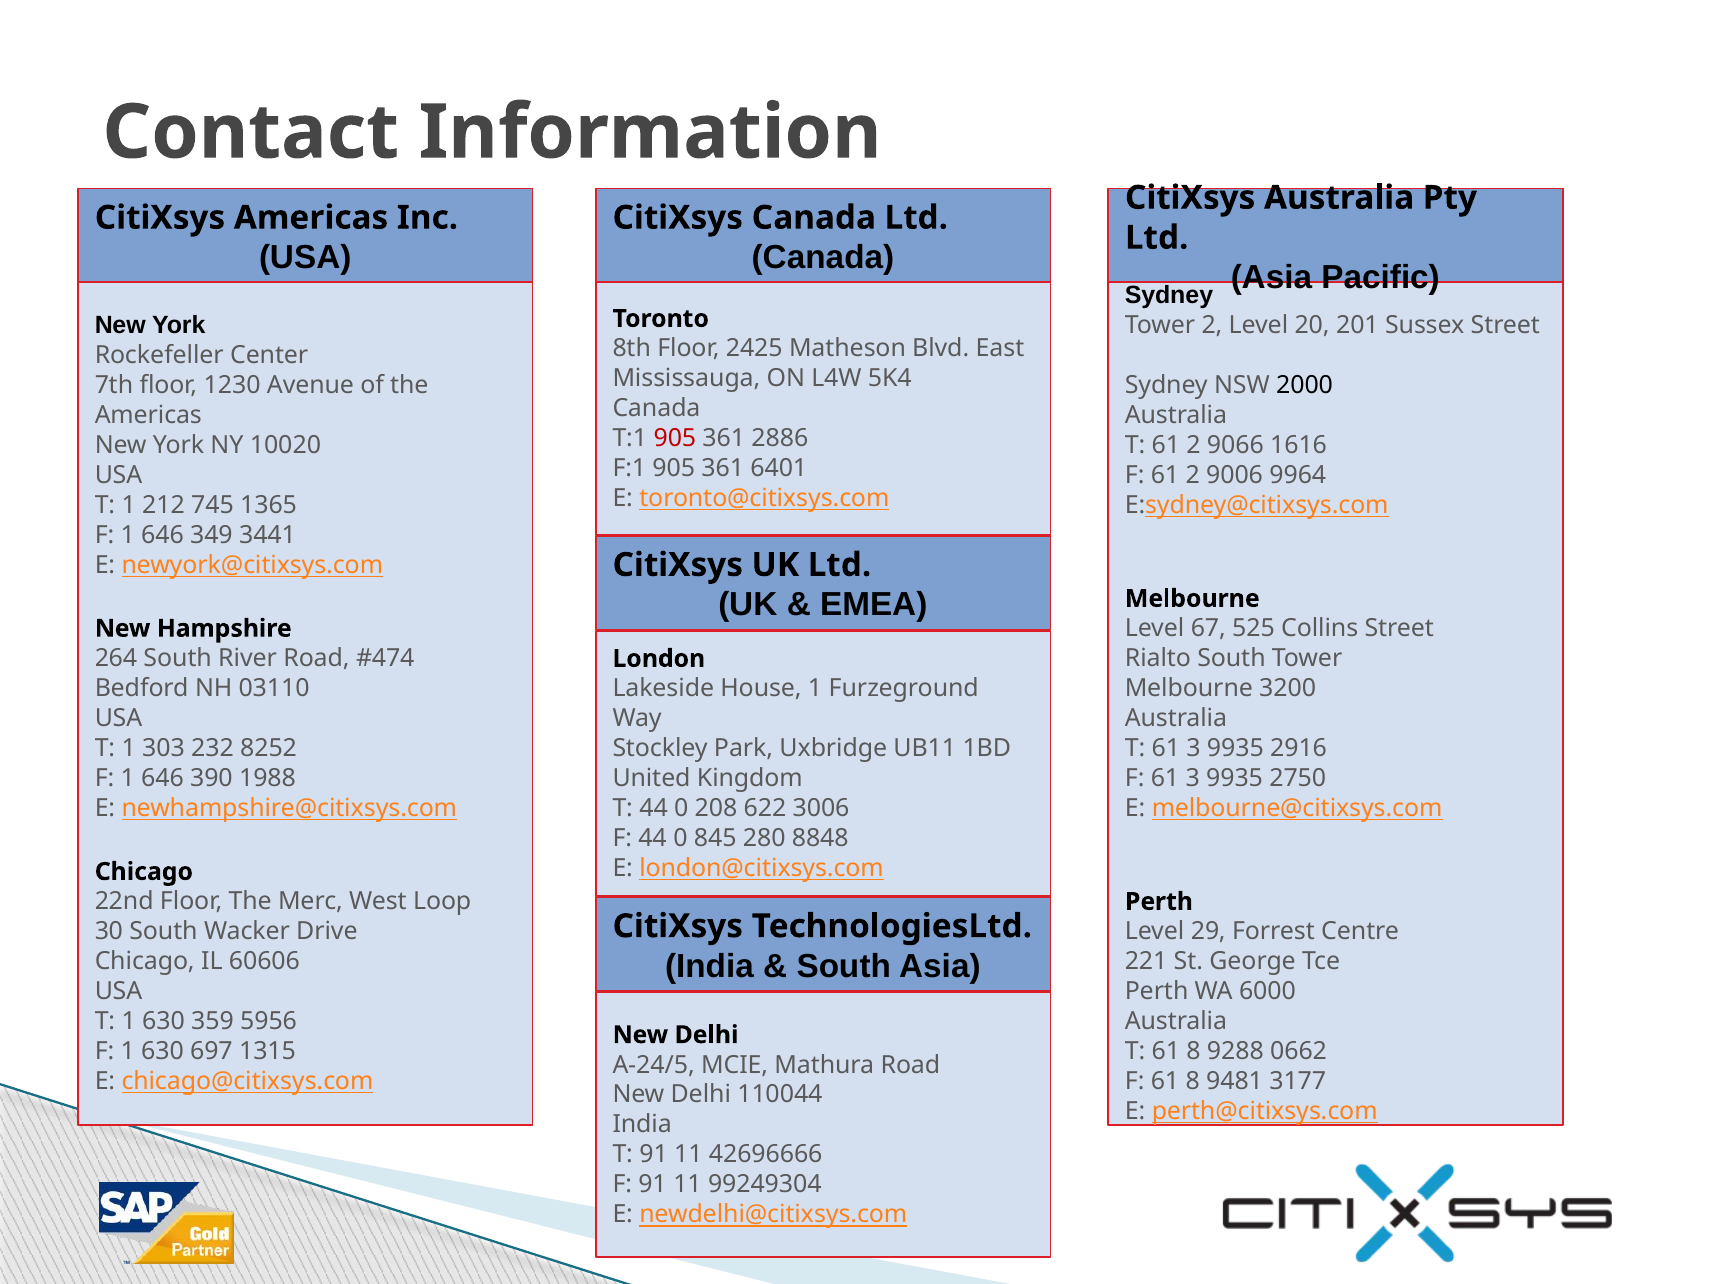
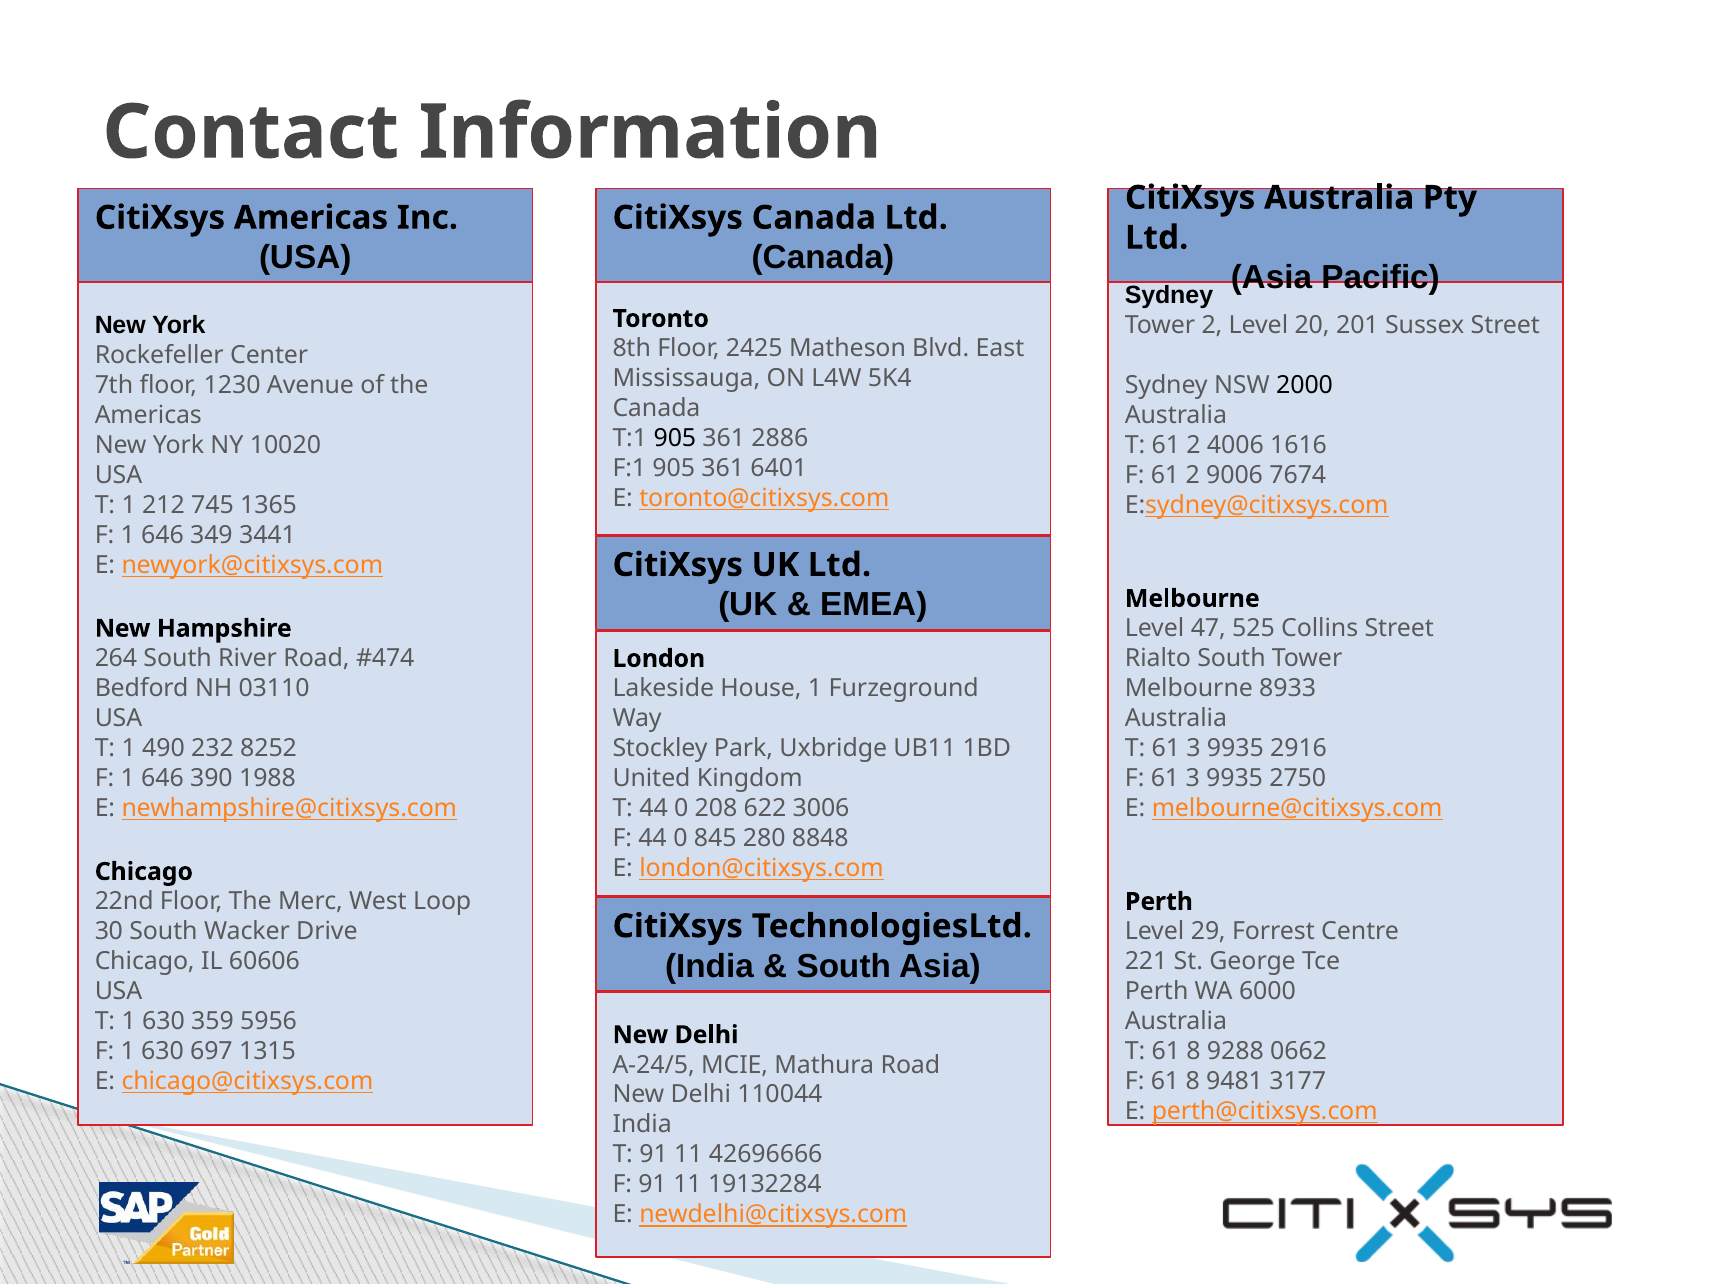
905 colour: red -> black (675, 438)
9066: 9066 -> 4006 (1235, 445)
9964: 9964 -> 7674 (1298, 475)
67: 67 -> 47 (1208, 629)
3200: 3200 -> 8933 (1288, 688)
303: 303 -> 490 (163, 748)
99249304: 99249304 -> 19132284 (765, 1185)
